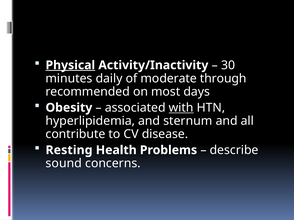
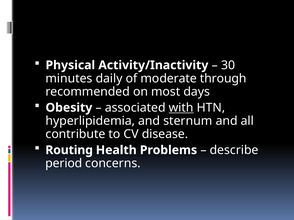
Physical underline: present -> none (70, 65)
Resting: Resting -> Routing (69, 150)
sound: sound -> period (64, 164)
